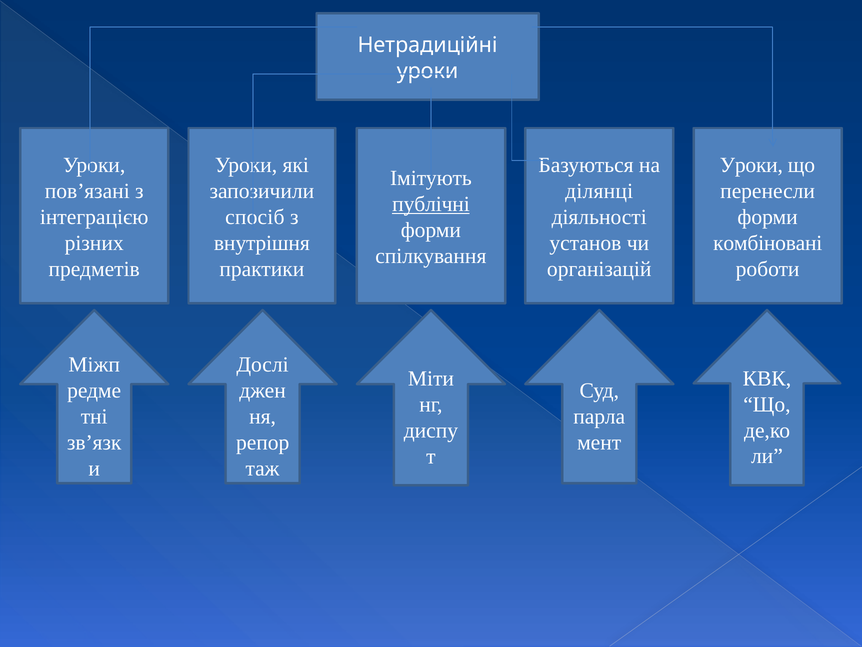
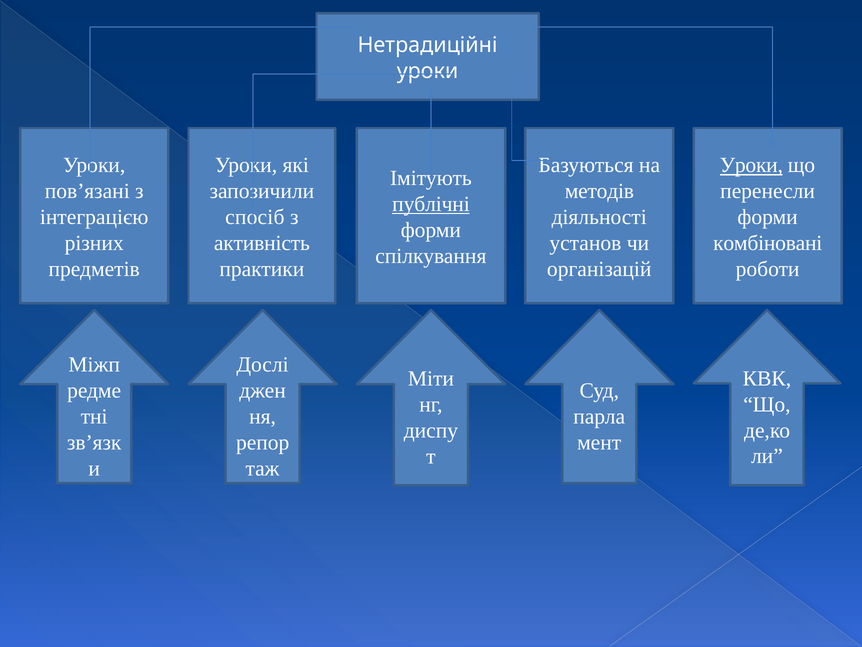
Уроки underline: none -> present (751, 165)
ділянці: ділянці -> методів (599, 191)
внутрішня: внутрішня -> активність (262, 243)
